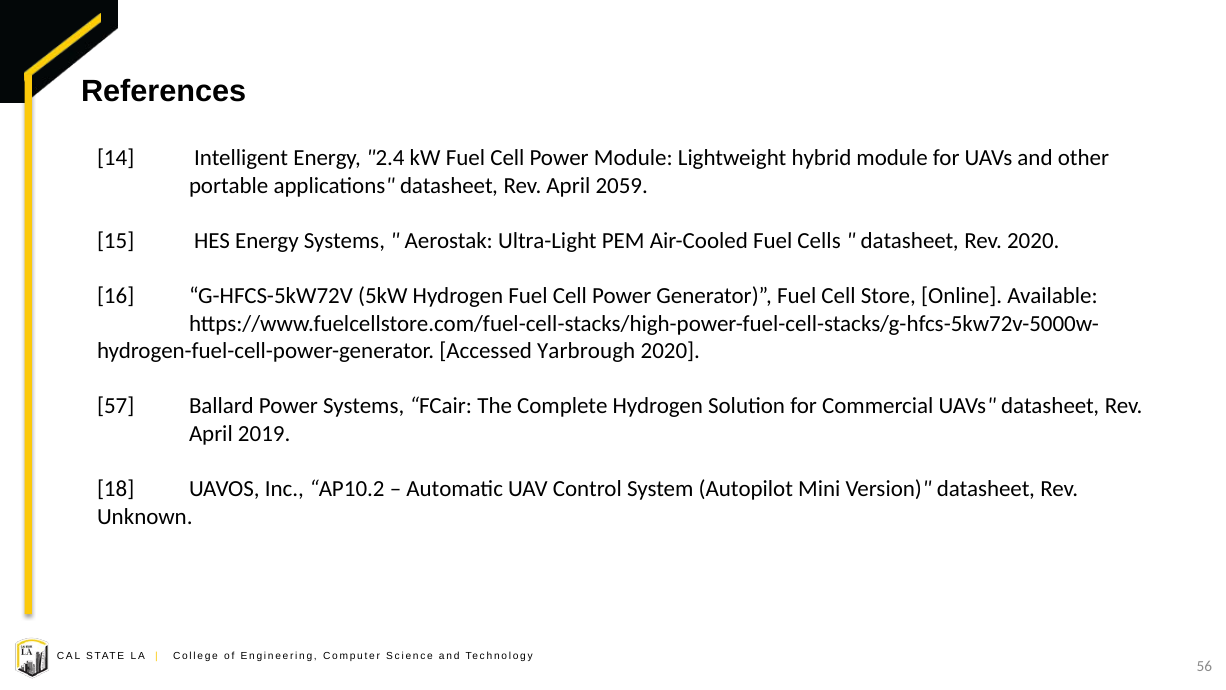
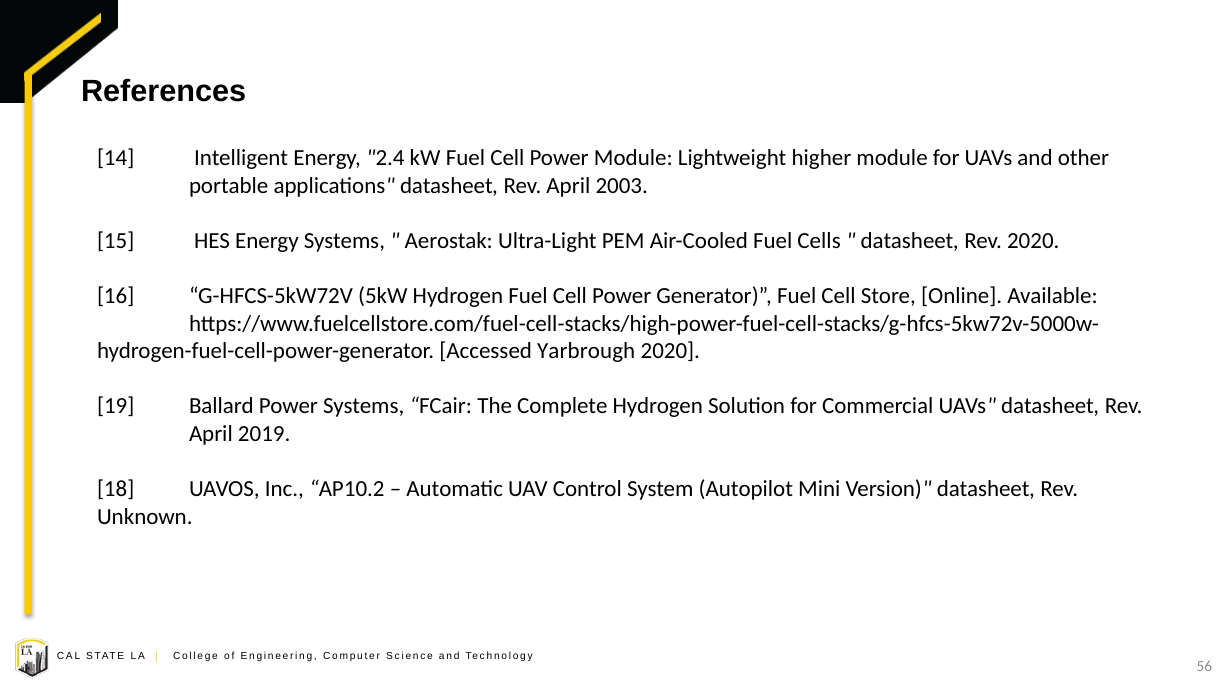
hybrid: hybrid -> higher (821, 158)
2059: 2059 -> 2003 (622, 185)
57: 57 -> 19 (116, 406)
